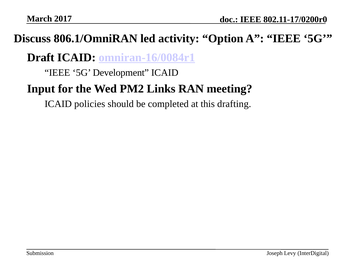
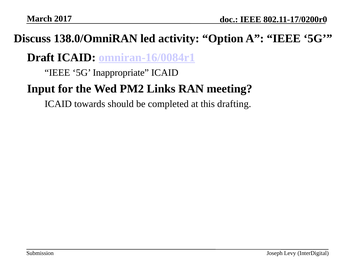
806.1/OmniRAN: 806.1/OmniRAN -> 138.0/OmniRAN (96, 38)
Development: Development -> Inappropriate (121, 73)
policies: policies -> towards (90, 104)
